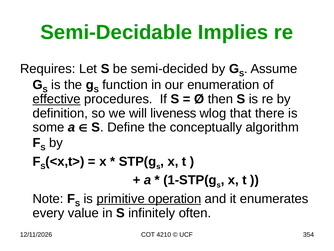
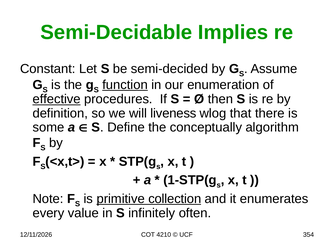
Requires: Requires -> Constant (48, 69)
function underline: none -> present (125, 85)
operation: operation -> collection (175, 198)
